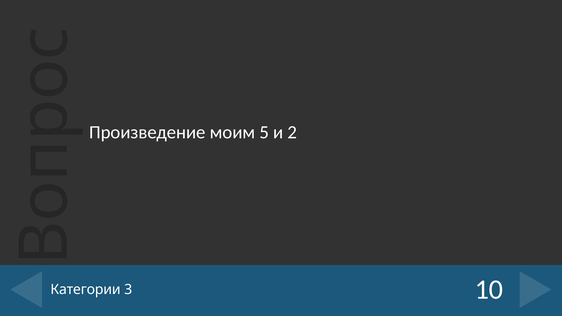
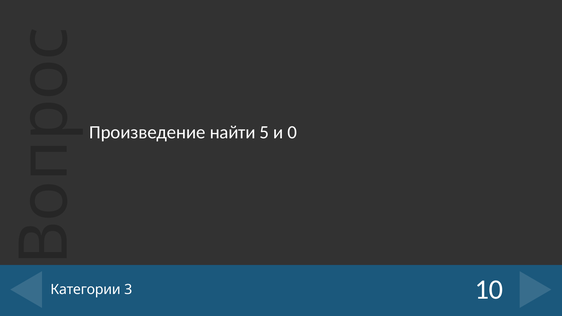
моим: моим -> найти (233, 132)
2: 2 -> 0 (292, 132)
